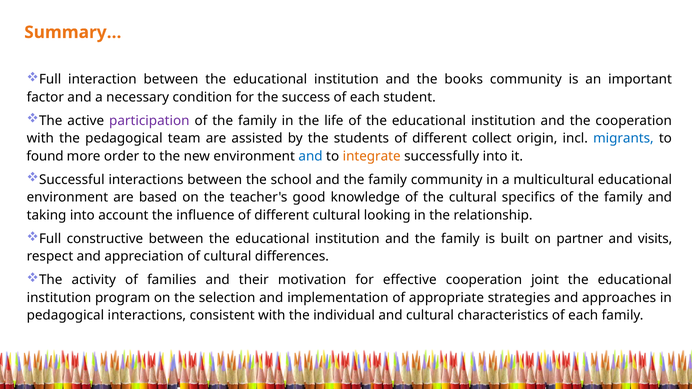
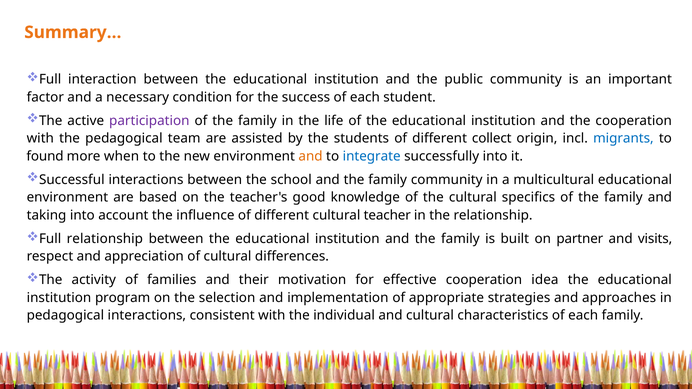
books: books -> public (464, 79)
order: order -> when (122, 156)
and colour: blue -> orange (311, 156)
integrate colour: orange -> blue (372, 156)
looking: looking -> teacher (387, 215)
Full constructive: constructive -> relationship (105, 239)
joint: joint -> idea (545, 280)
